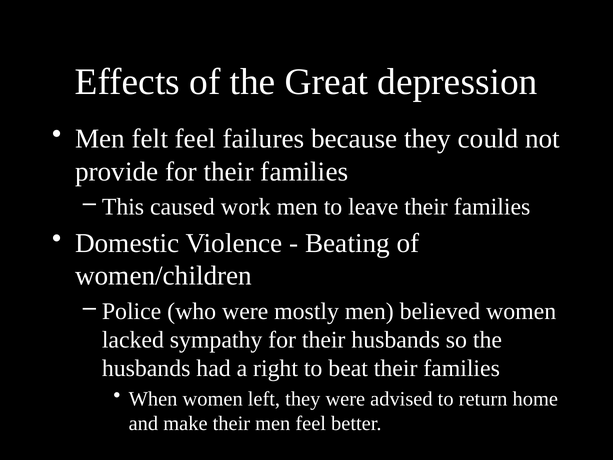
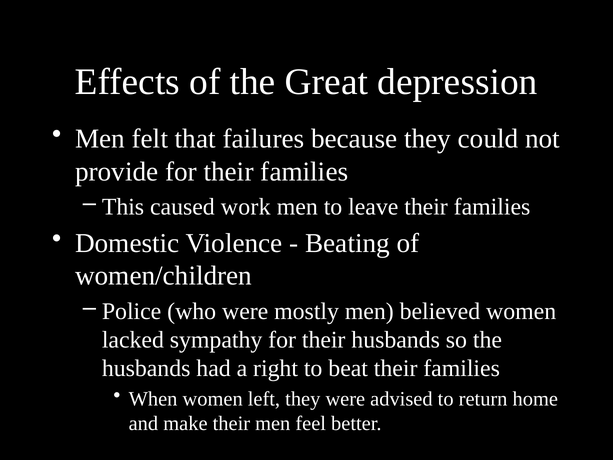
felt feel: feel -> that (195, 139)
